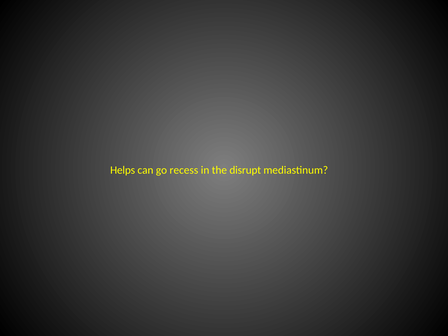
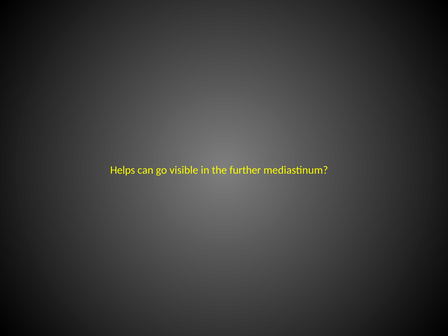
recess: recess -> visible (184, 170)
disrupt: disrupt -> further (245, 170)
